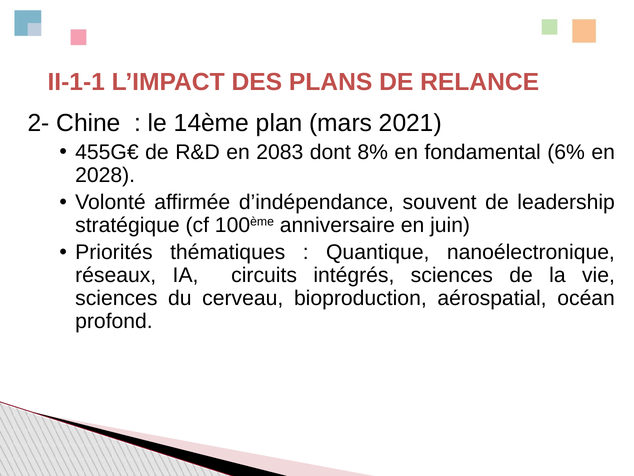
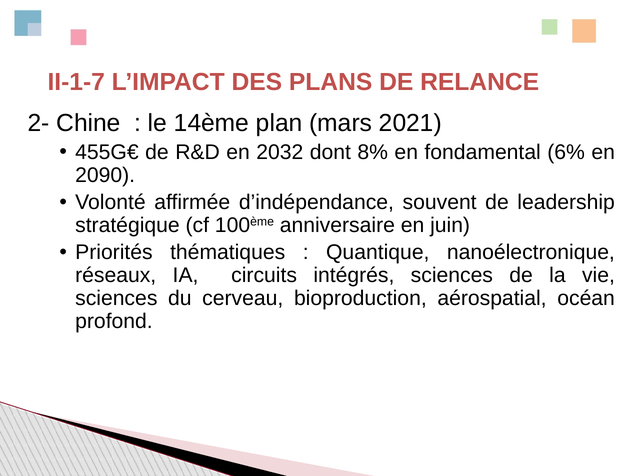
II-1-1: II-1-1 -> II-1-7 (76, 82)
2083: 2083 -> 2032 (280, 152)
2028: 2028 -> 2090 (105, 175)
